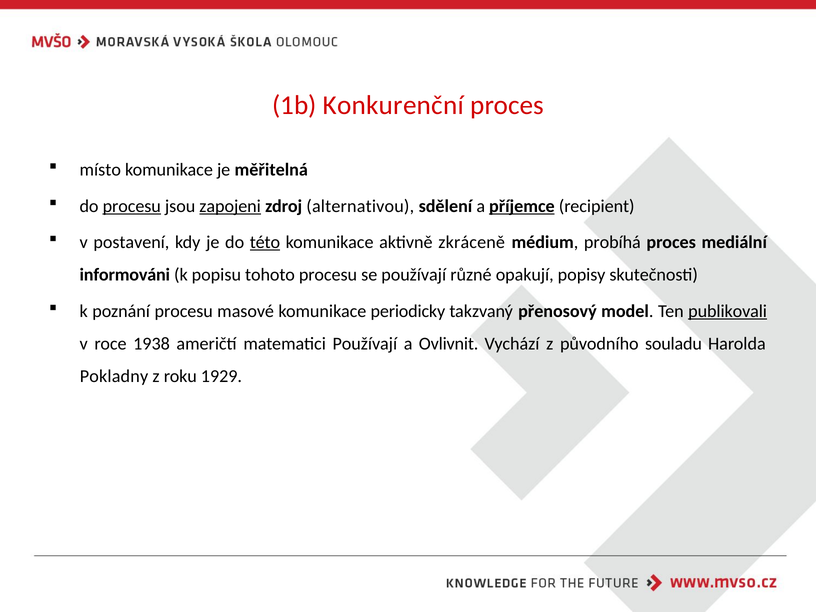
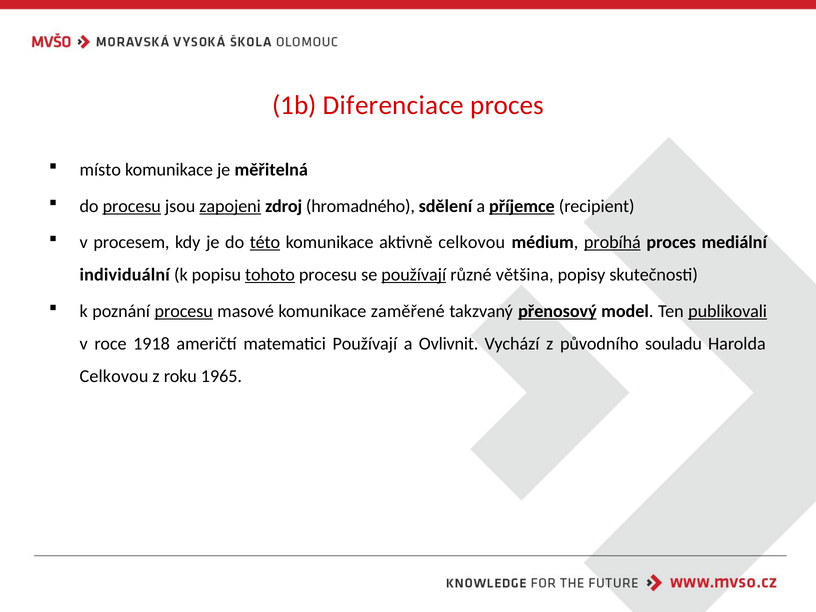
Konkurenční: Konkurenční -> Diferenciace (393, 105)
alternativou: alternativou -> hromadného (360, 206)
postavení: postavení -> procesem (131, 242)
aktivně zkráceně: zkráceně -> celkovou (472, 242)
probíhá underline: none -> present (612, 242)
informováni: informováni -> individuální (125, 275)
tohoto underline: none -> present (270, 275)
používají underline: none -> present (414, 275)
opakují: opakují -> většina (525, 275)
procesu underline: none -> present (184, 311)
periodicky: periodicky -> zaměřené (408, 311)
přenosový underline: none -> present (557, 311)
1938: 1938 -> 1918 (152, 344)
Pokladny: Pokladny -> Celkovou (114, 376)
1929: 1929 -> 1965 (221, 376)
